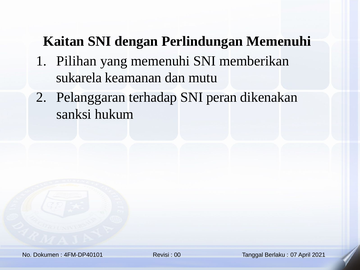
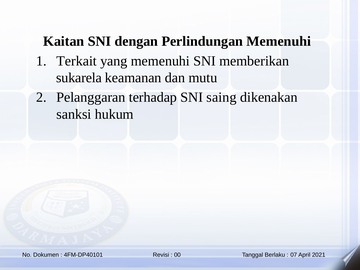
Pilihan: Pilihan -> Terkait (77, 61)
peran: peran -> saing (221, 97)
